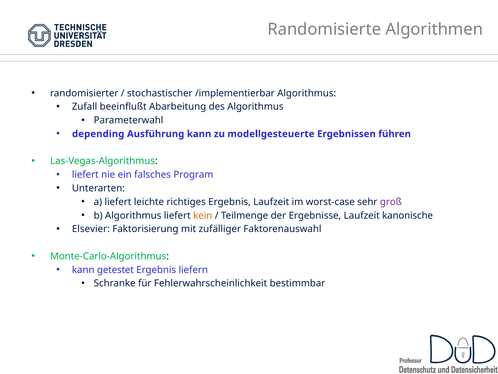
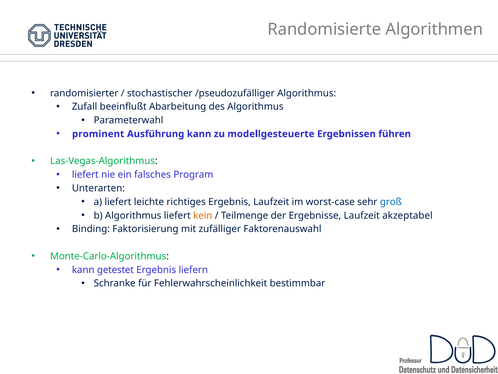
/implementierbar: /implementierbar -> /pseudozufälliger (235, 93)
depending: depending -> prominent (98, 134)
groß colour: purple -> blue (391, 202)
kanonische: kanonische -> akzeptabel (407, 215)
Elsevier: Elsevier -> Binding (91, 229)
